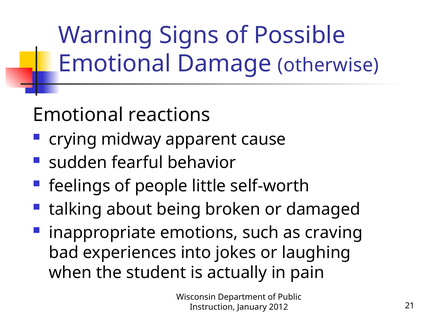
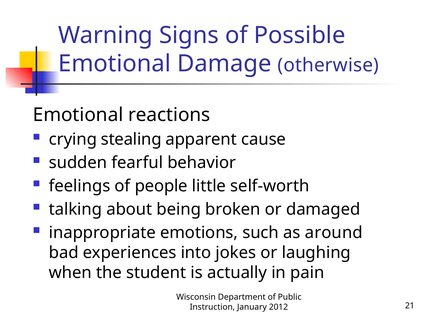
midway: midway -> stealing (131, 139)
craving: craving -> around (334, 233)
